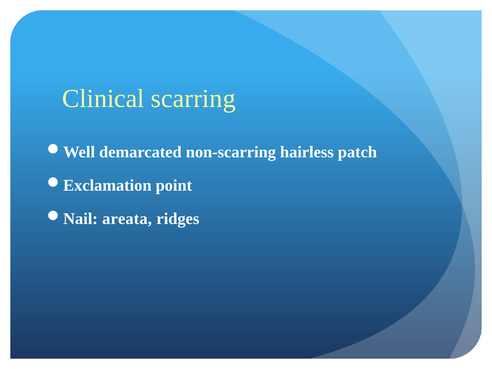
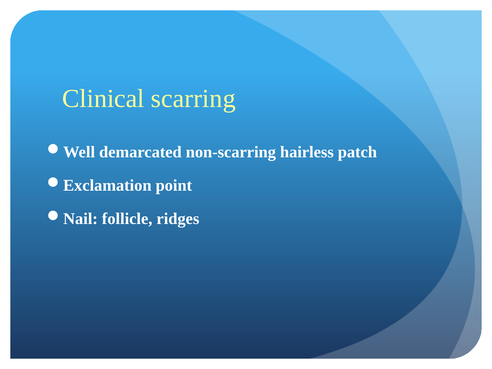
areata: areata -> follicle (127, 219)
